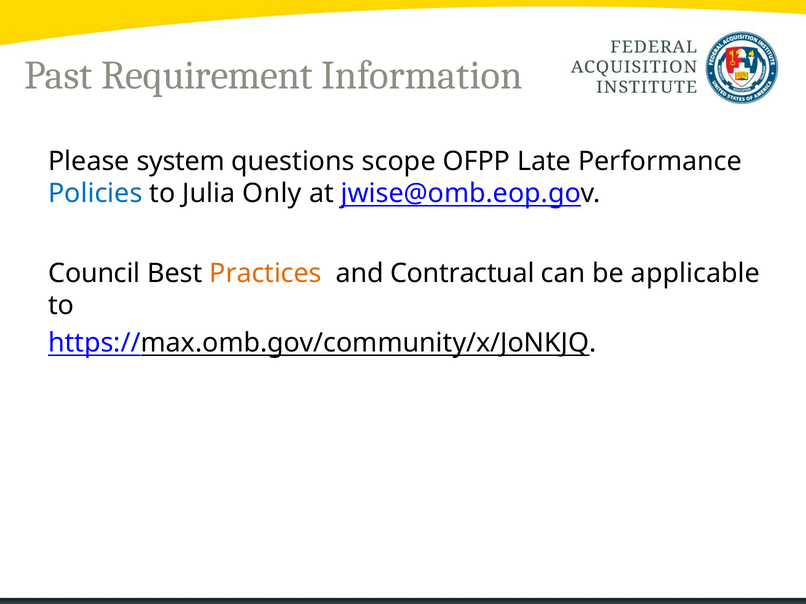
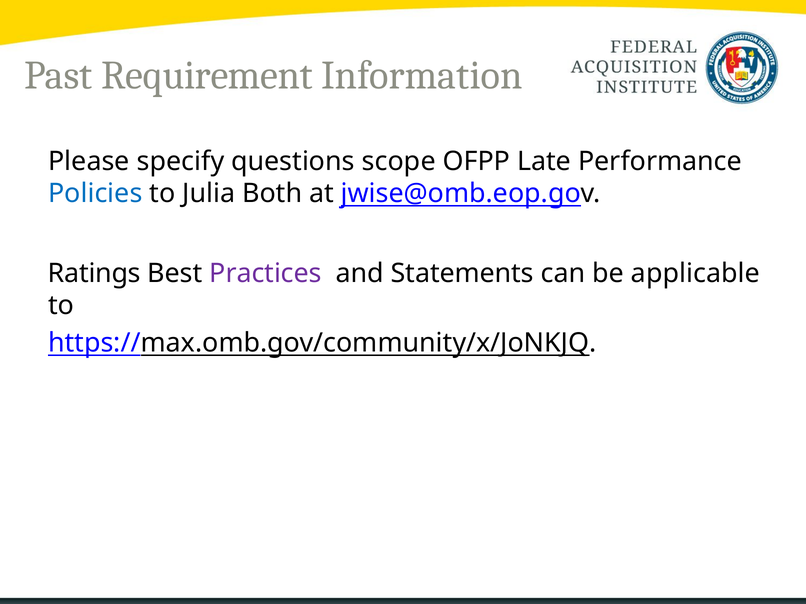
system: system -> specify (180, 162)
Only: Only -> Both (272, 194)
Council: Council -> Ratings (94, 273)
Practices colour: orange -> purple (266, 273)
Contractual: Contractual -> Statements (462, 273)
